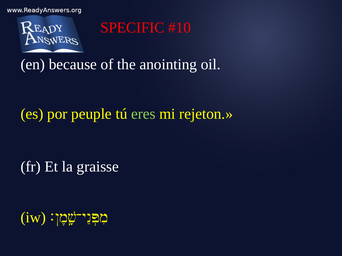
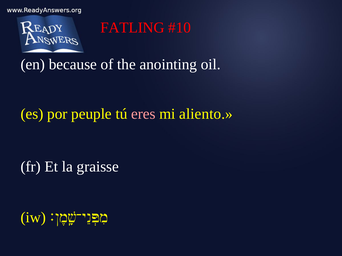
SPECIFIC: SPECIFIC -> FATLING (132, 28)
eres colour: light green -> pink (143, 114)
rejeton: rejeton -> aliento (206, 114)
